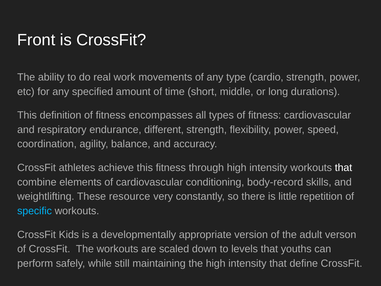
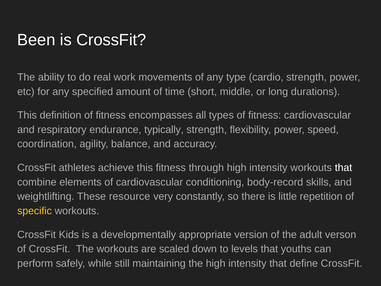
Front: Front -> Been (36, 40)
different: different -> typically (164, 130)
specific colour: light blue -> yellow (35, 211)
